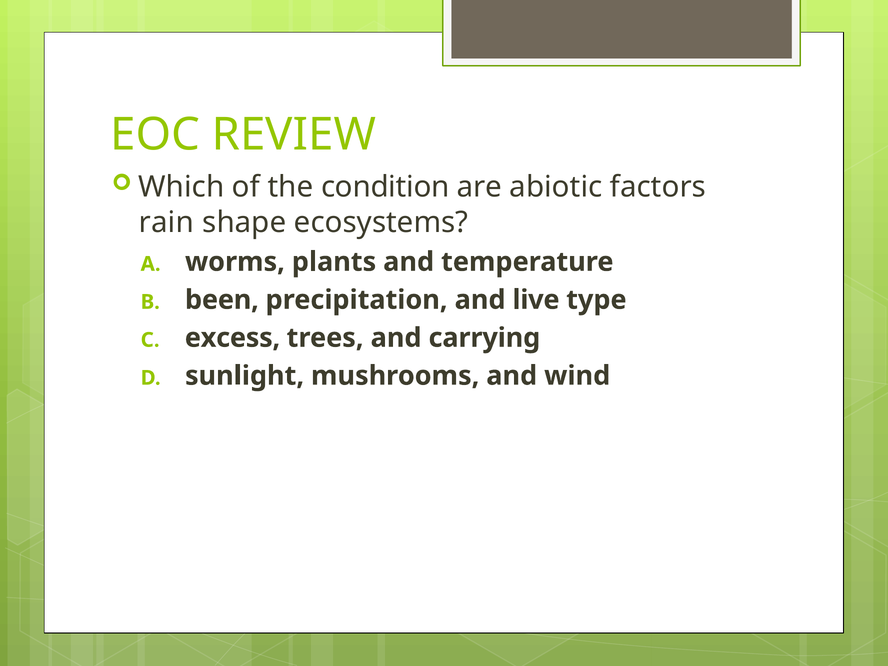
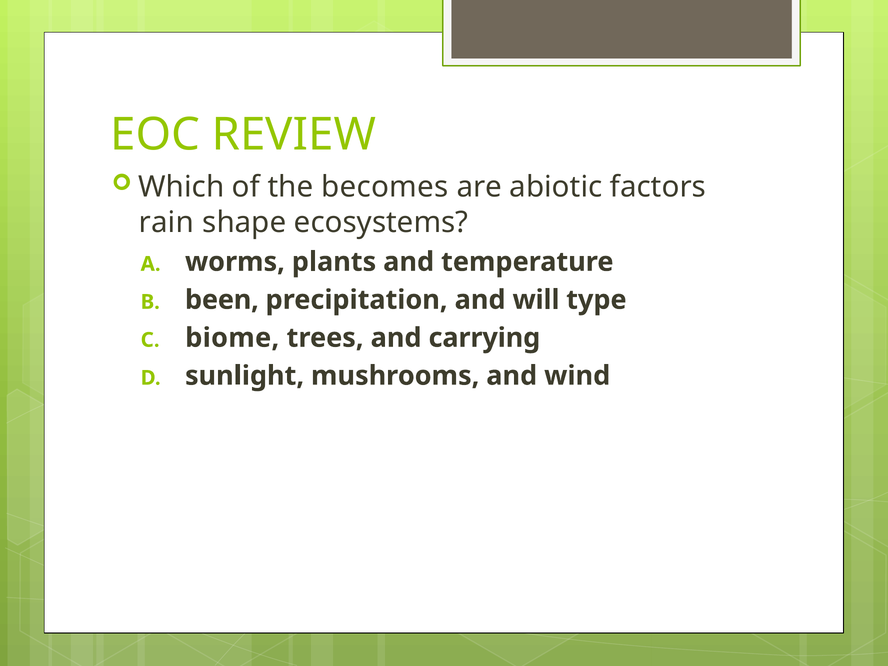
condition: condition -> becomes (385, 187)
live: live -> will (536, 300)
excess: excess -> biome (232, 338)
